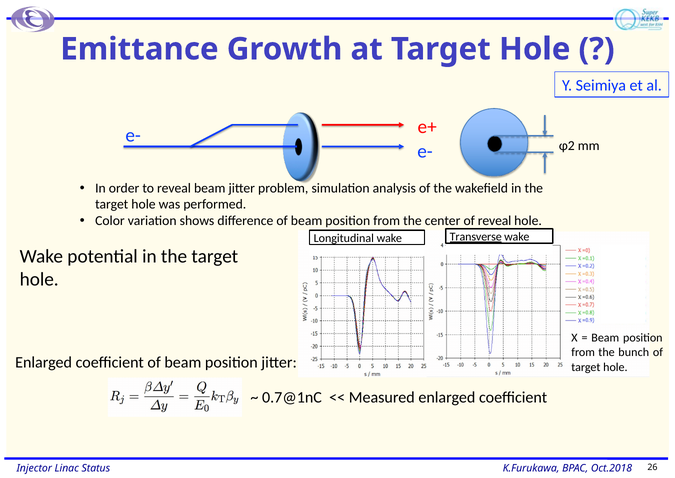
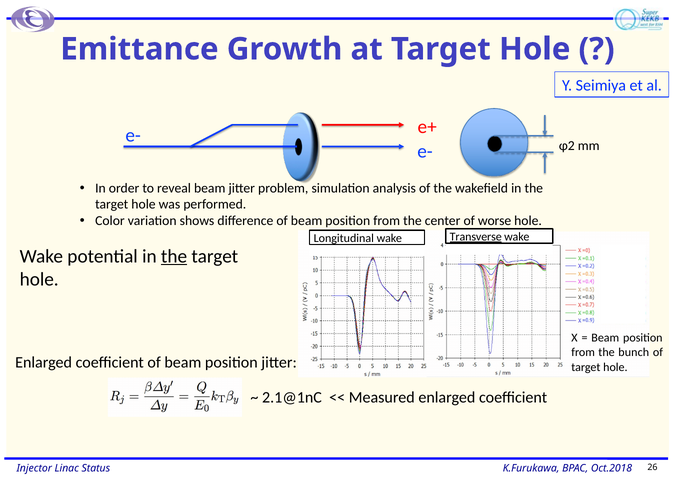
of reveal: reveal -> worse (495, 221)
the underline: none -> present (174, 256)
0.7@1nC: 0.7@1nC -> 2.1@1nC (292, 397)
